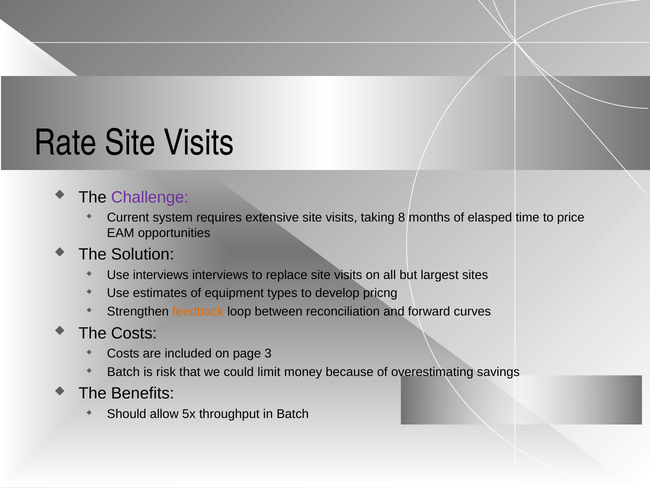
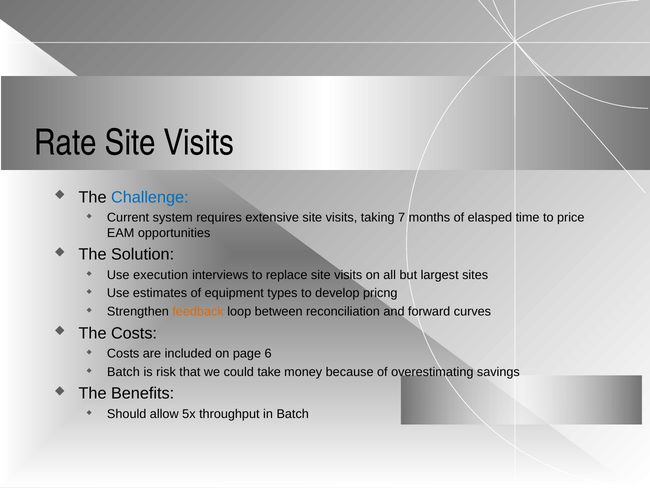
Challenge colour: purple -> blue (150, 197)
8: 8 -> 7 (402, 217)
Use interviews: interviews -> execution (161, 275)
3: 3 -> 6 (268, 353)
limit: limit -> take (269, 372)
